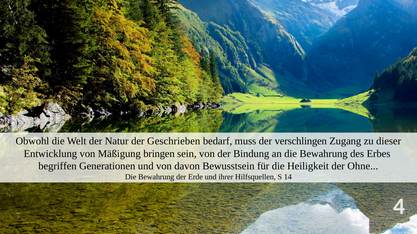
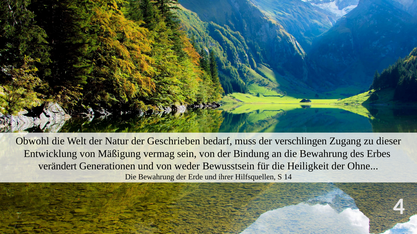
bringen: bringen -> vermag (159, 154)
begriffen: begriffen -> verändert (58, 166)
davon: davon -> weder (187, 166)
